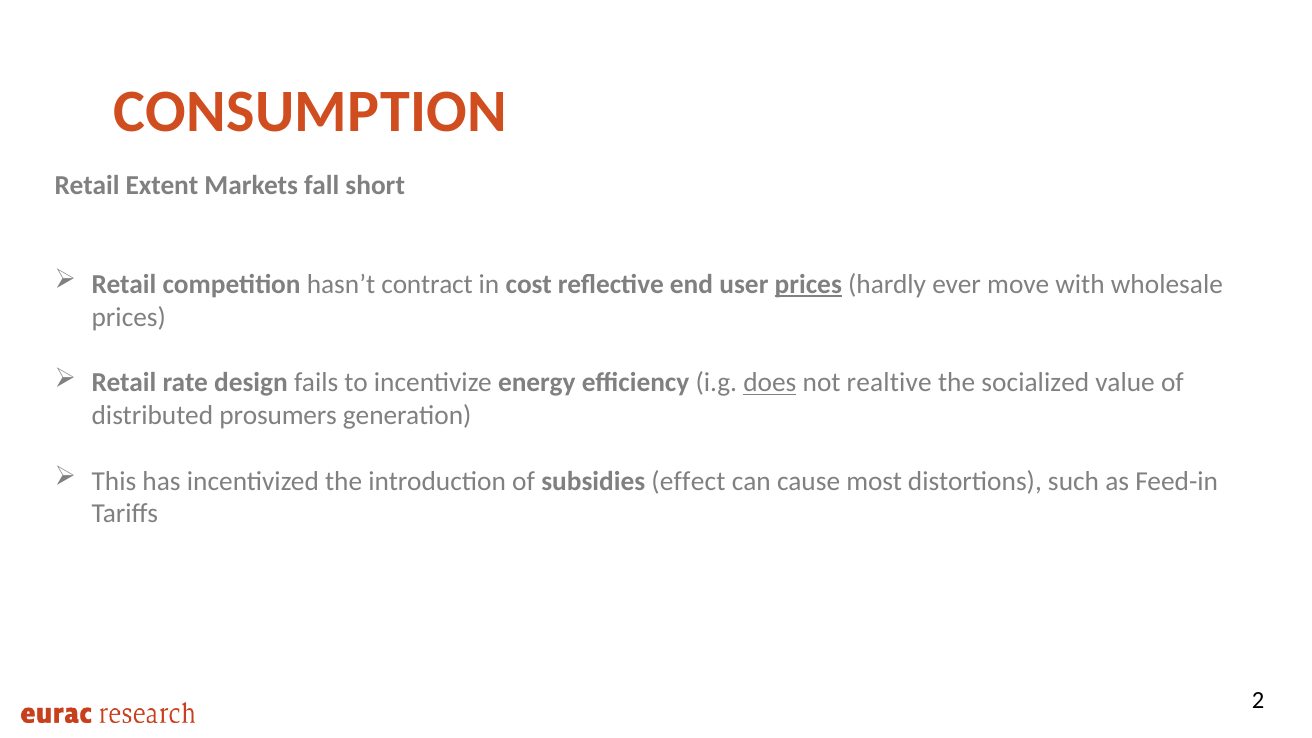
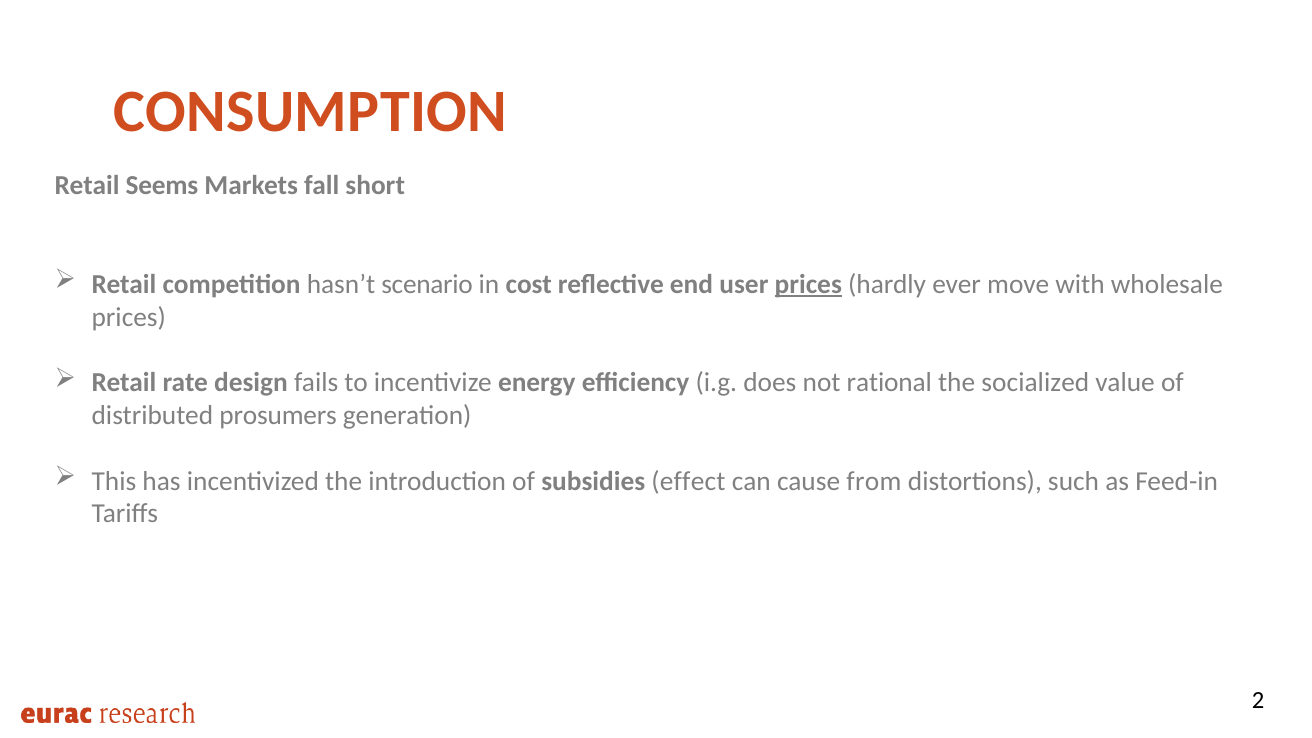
Extent: Extent -> Seems (162, 186)
contract: contract -> scenario (427, 284)
does underline: present -> none (770, 383)
realtive: realtive -> rational (889, 383)
most: most -> from (874, 481)
